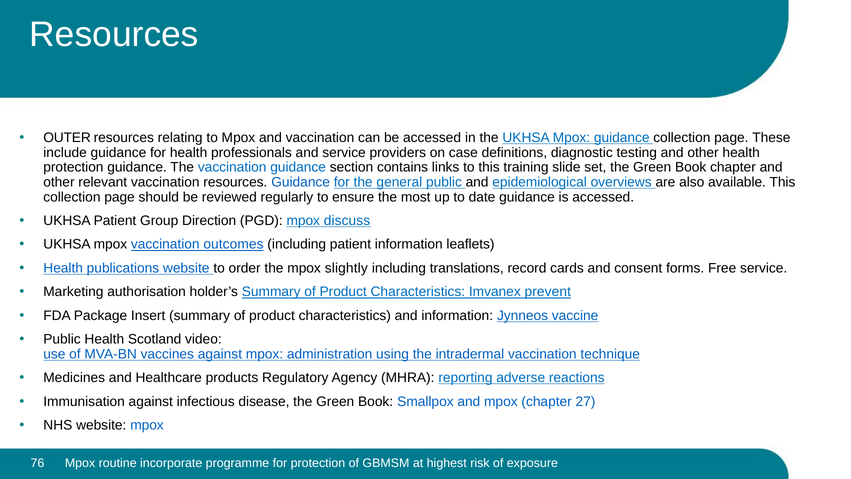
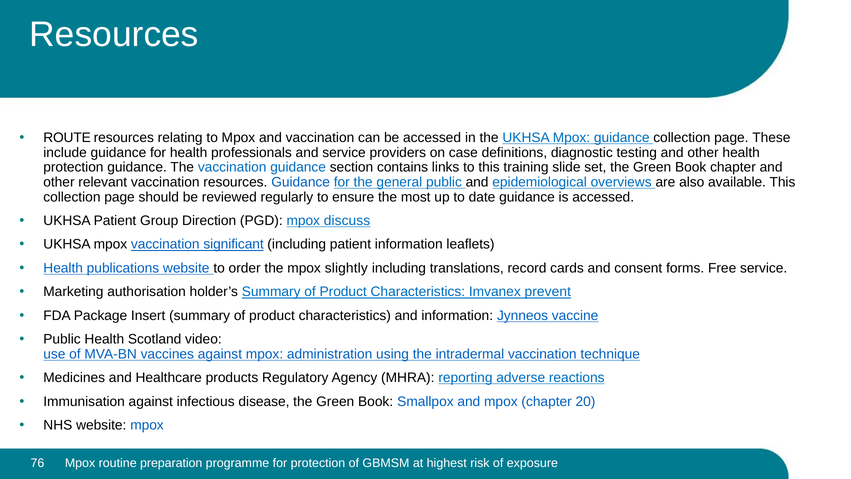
OUTER: OUTER -> ROUTE (67, 138)
outcomes: outcomes -> significant (234, 244)
27: 27 -> 20 (585, 401)
incorporate: incorporate -> preparation (171, 463)
